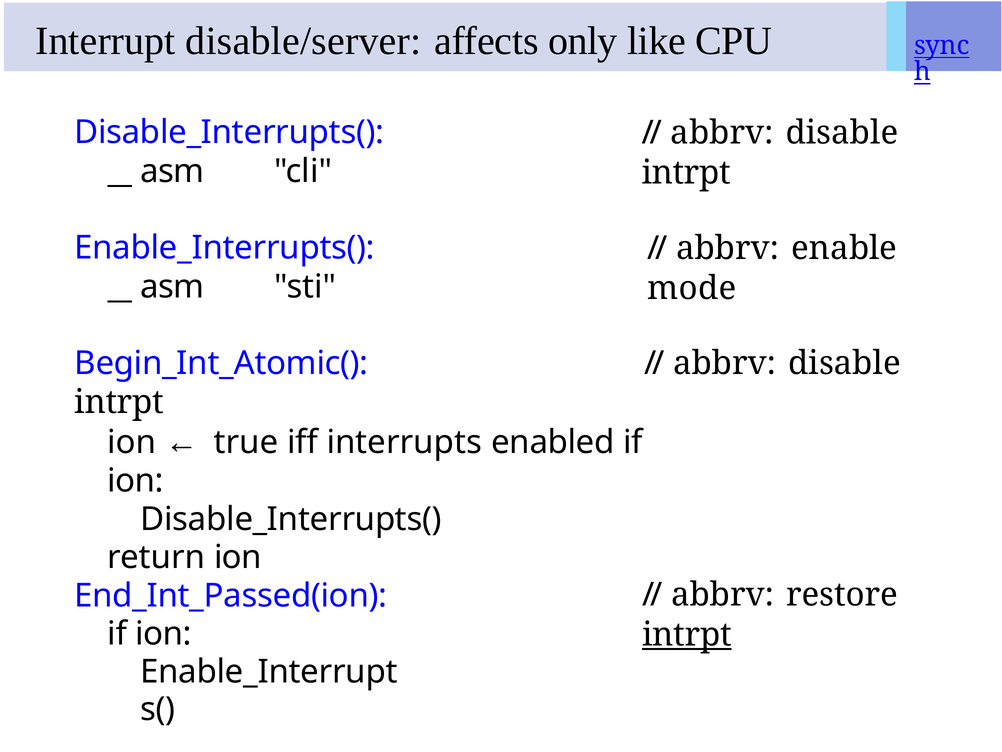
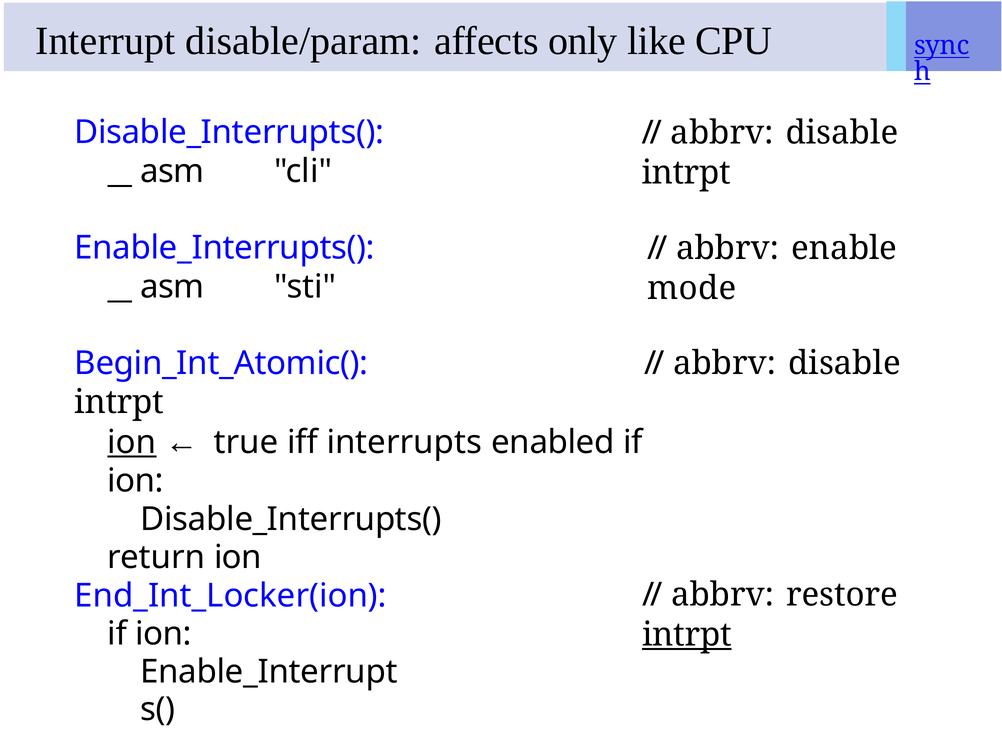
disable/server: disable/server -> disable/param (304, 41)
ion underline: none -> present (132, 442)
End_Int_Passed(ion: End_Int_Passed(ion -> End_Int_Locker(ion (231, 596)
